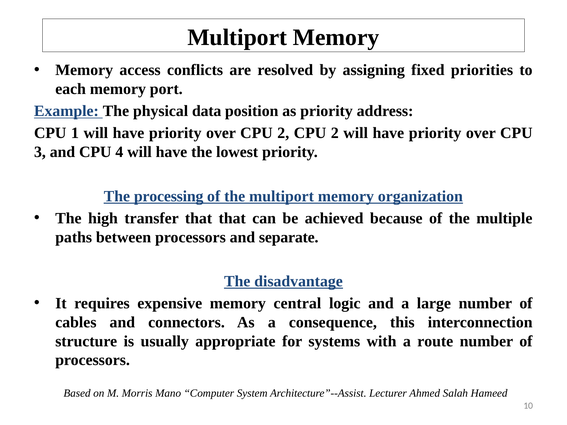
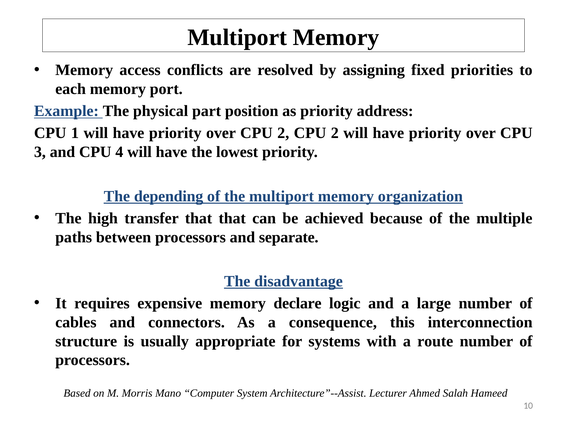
data: data -> part (207, 111)
processing: processing -> depending (169, 196)
central: central -> declare (298, 304)
